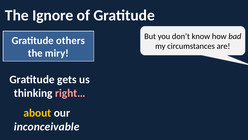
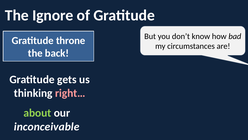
others: others -> throne (71, 40)
miry: miry -> back (57, 53)
about colour: yellow -> light green (37, 113)
